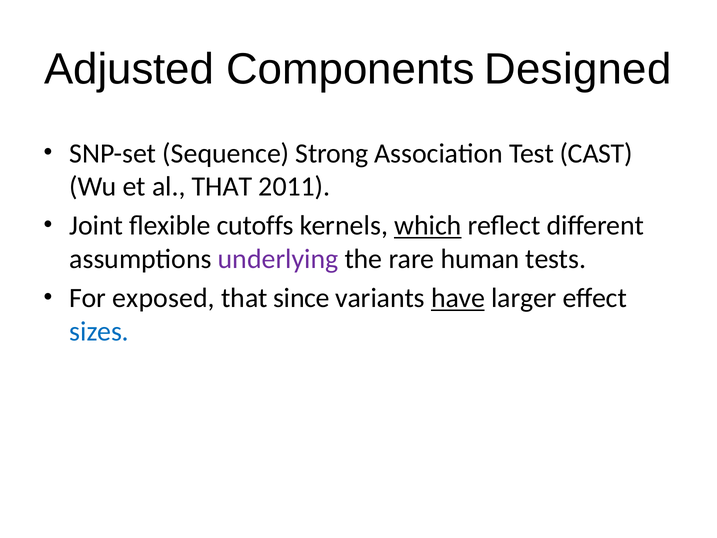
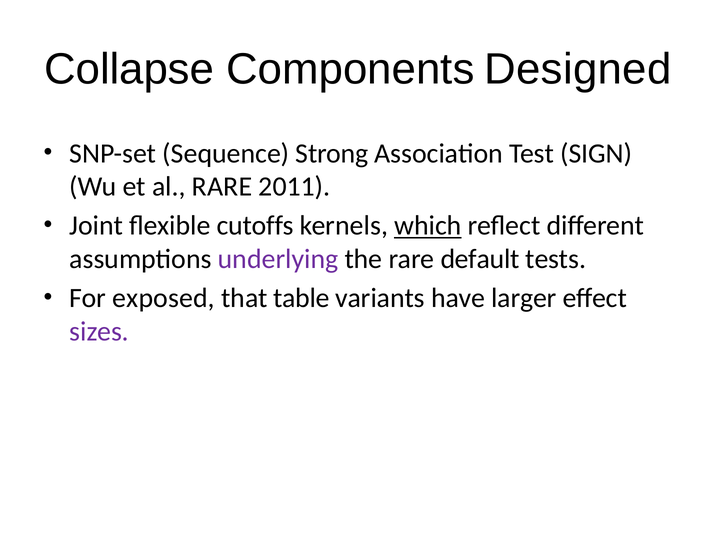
Adjusted: Adjusted -> Collapse (129, 69)
CAST: CAST -> SIGN (596, 153)
al THAT: THAT -> RARE (222, 187)
human: human -> default (480, 259)
since: since -> table (302, 298)
have underline: present -> none (458, 298)
sizes colour: blue -> purple (99, 331)
